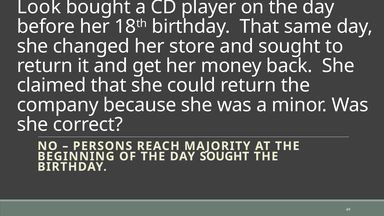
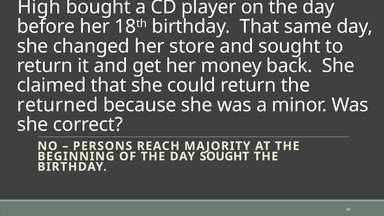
Look: Look -> High (39, 7)
company: company -> returned (58, 105)
